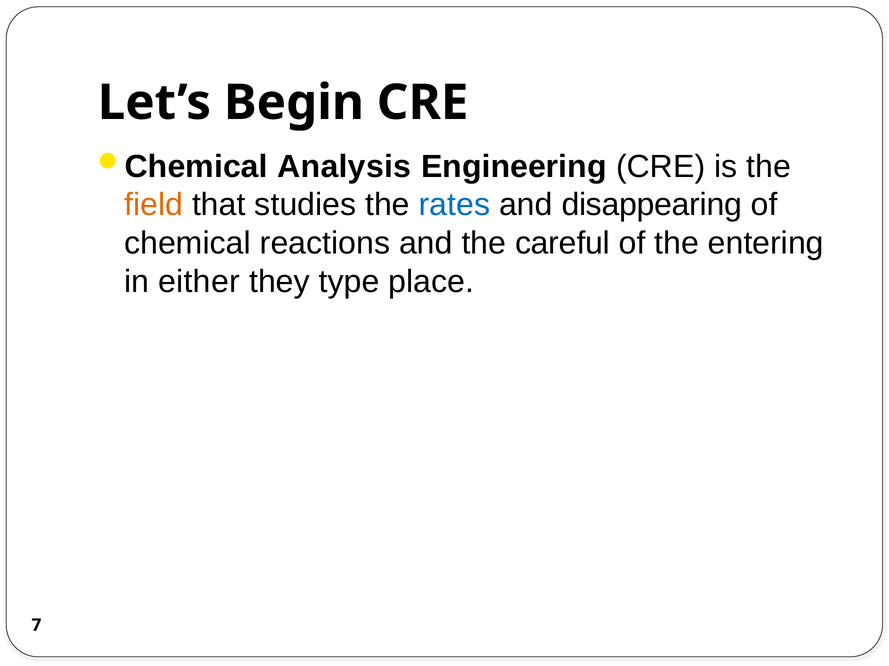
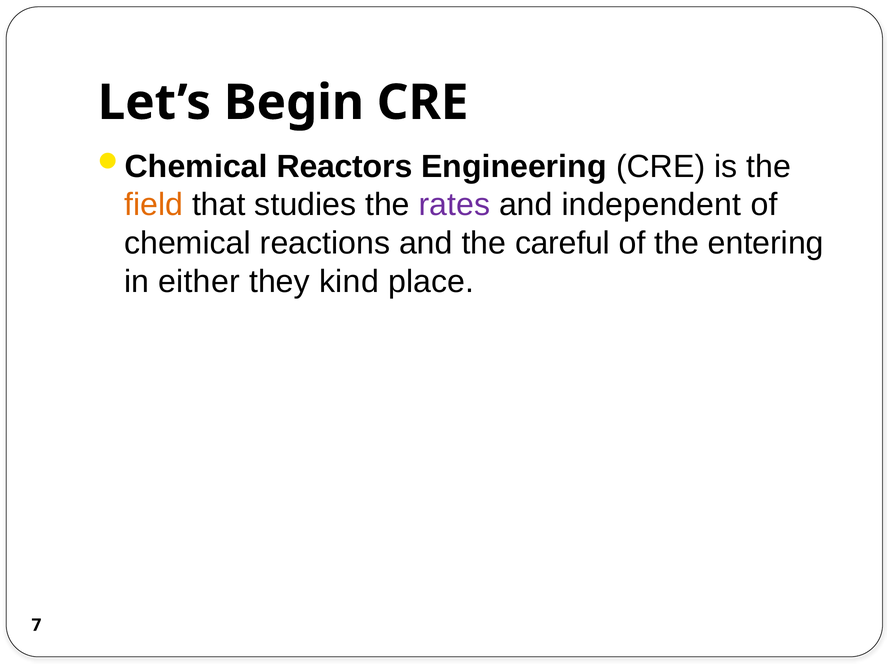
Analysis: Analysis -> Reactors (344, 167)
rates colour: blue -> purple (454, 205)
disappearing: disappearing -> independent (651, 205)
type: type -> kind (349, 282)
